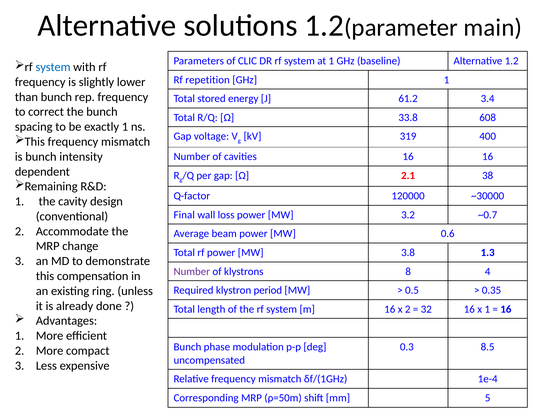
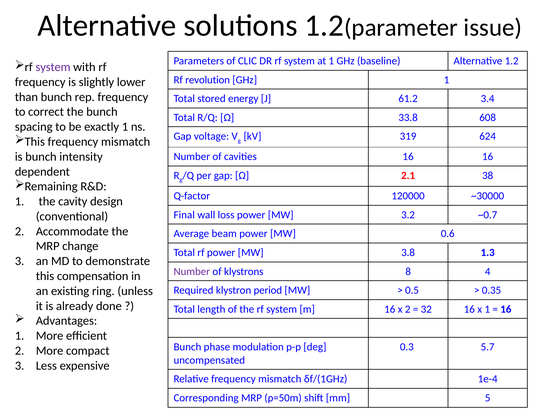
main: main -> issue (493, 28)
system colour: blue -> purple (53, 67)
repetition: repetition -> revolution (208, 80)
400: 400 -> 624 (488, 136)
8.5: 8.5 -> 5.7 (488, 347)
